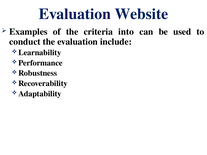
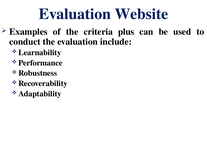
into: into -> plus (126, 32)
